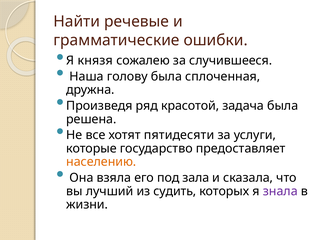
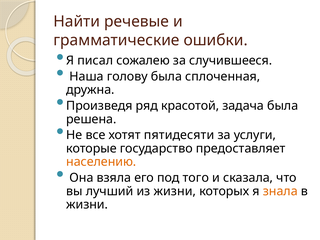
князя: князя -> писал (95, 61)
зала: зала -> того (196, 178)
из судить: судить -> жизни (175, 191)
знала colour: purple -> orange (280, 191)
